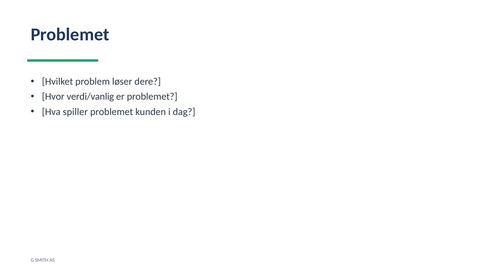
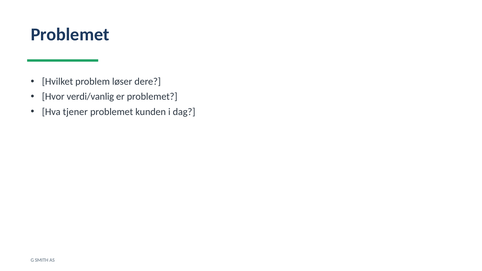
spiller: spiller -> tjener (75, 112)
